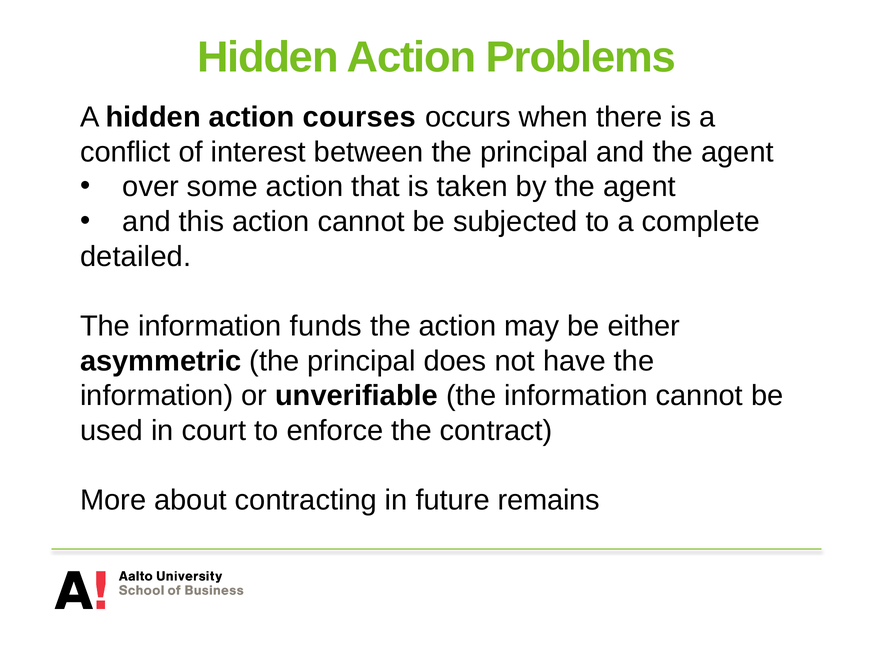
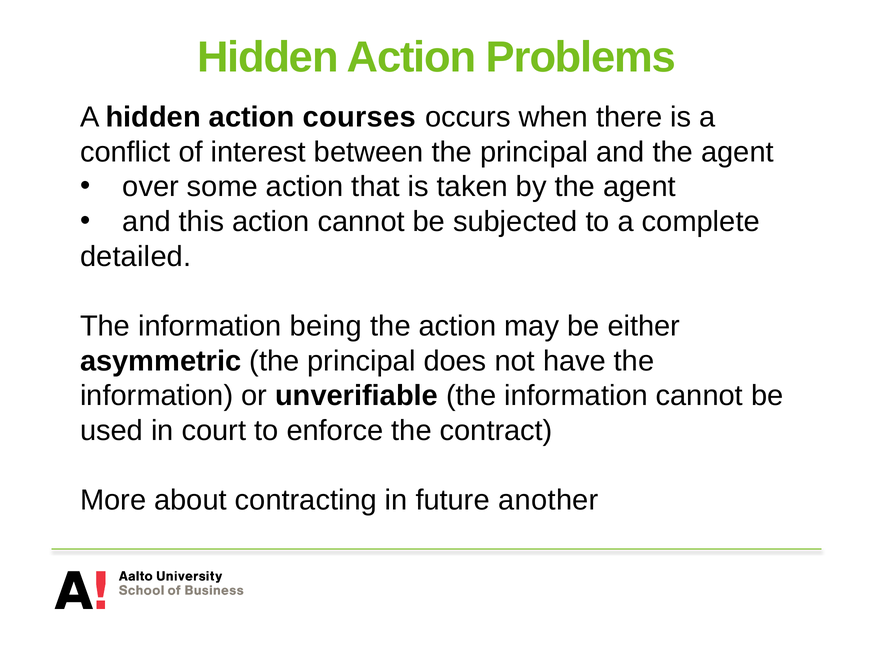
funds: funds -> being (326, 326)
remains: remains -> another (548, 500)
